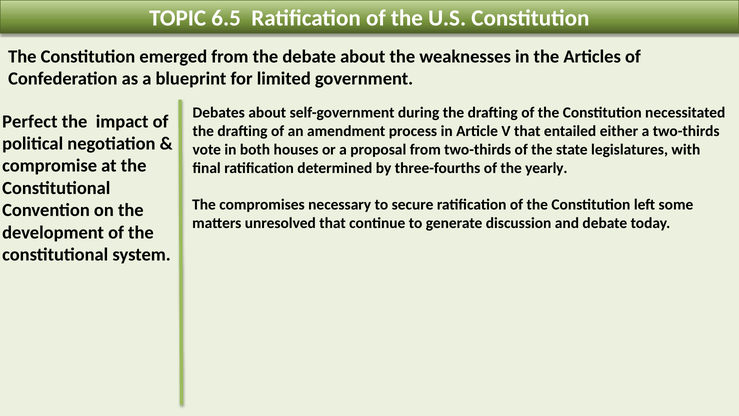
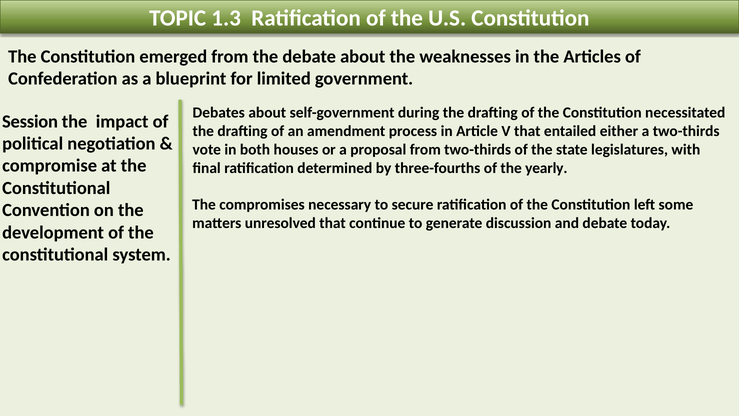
6.5: 6.5 -> 1.3 (226, 18)
Perfect: Perfect -> Session (30, 121)
